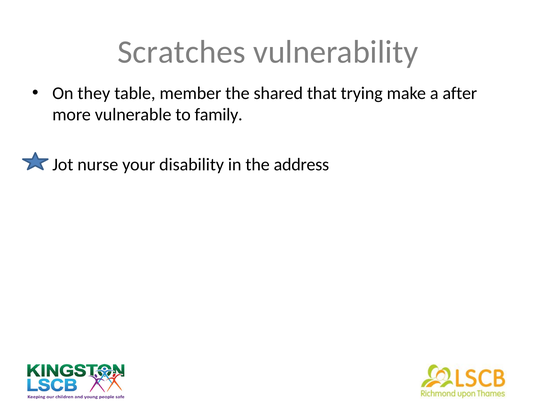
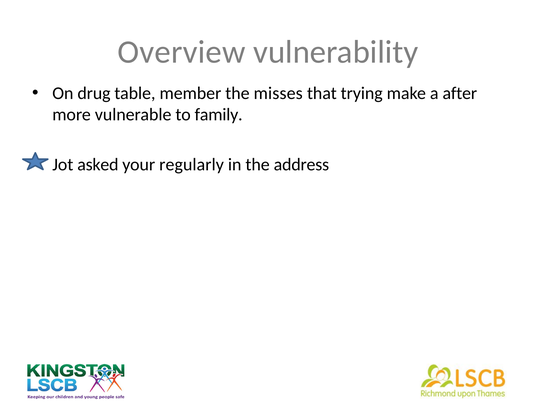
Scratches: Scratches -> Overview (181, 52)
they: they -> drug (94, 93)
shared: shared -> misses (278, 93)
nurse: nurse -> asked (98, 165)
disability: disability -> regularly (192, 165)
